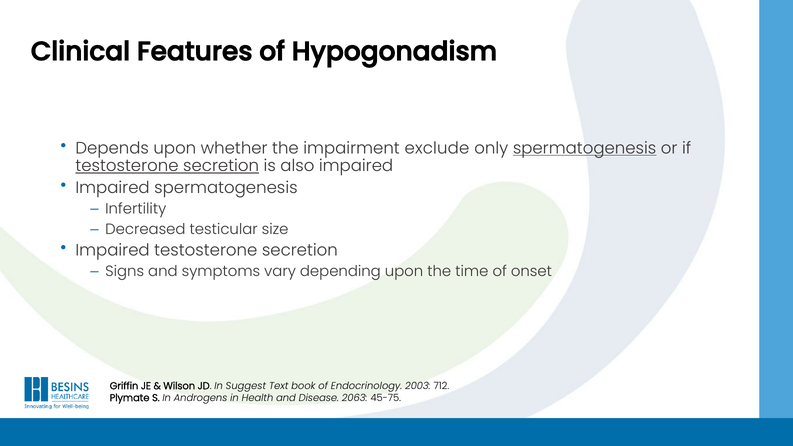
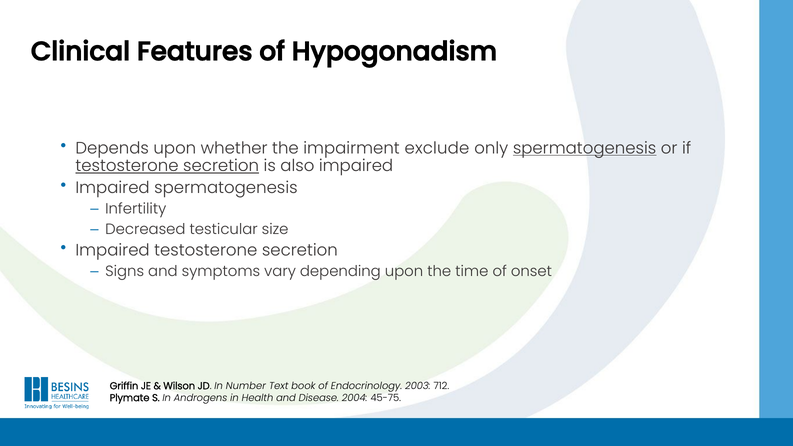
Suggest: Suggest -> Number (246, 386)
2063: 2063 -> 2004 (355, 398)
